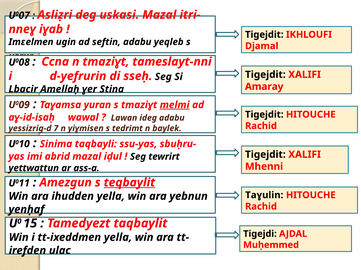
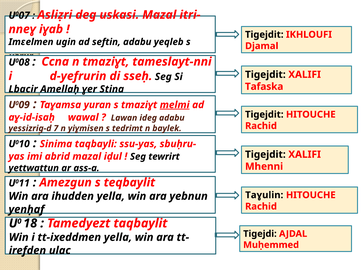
Amaray: Amaray -> Tafaska (264, 87)
teqbaylit underline: present -> none (129, 183)
15: 15 -> 18 (30, 224)
